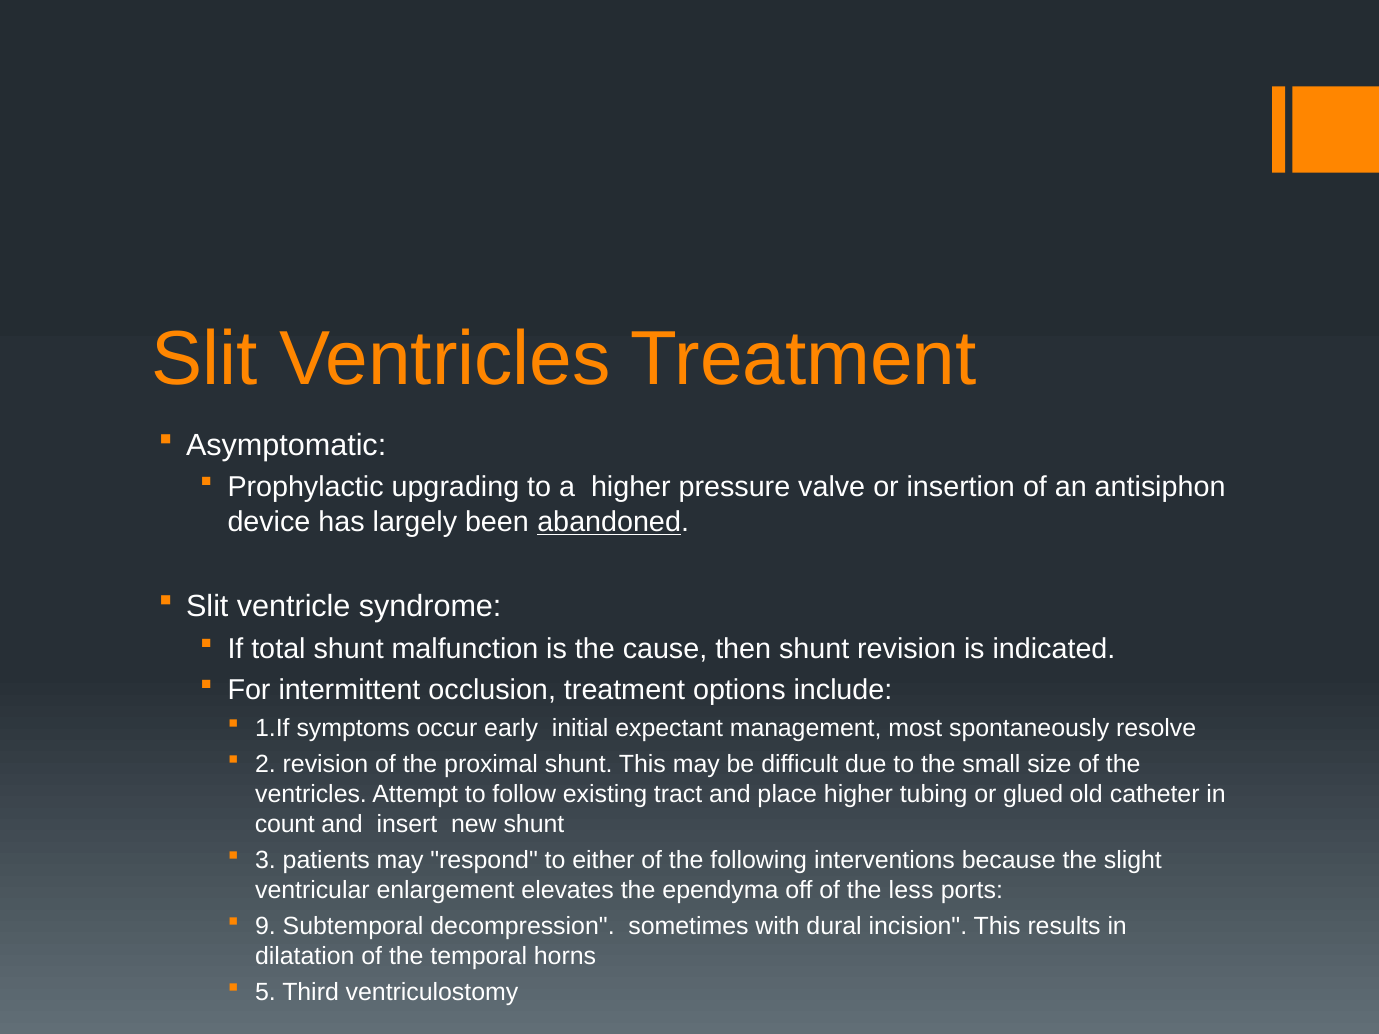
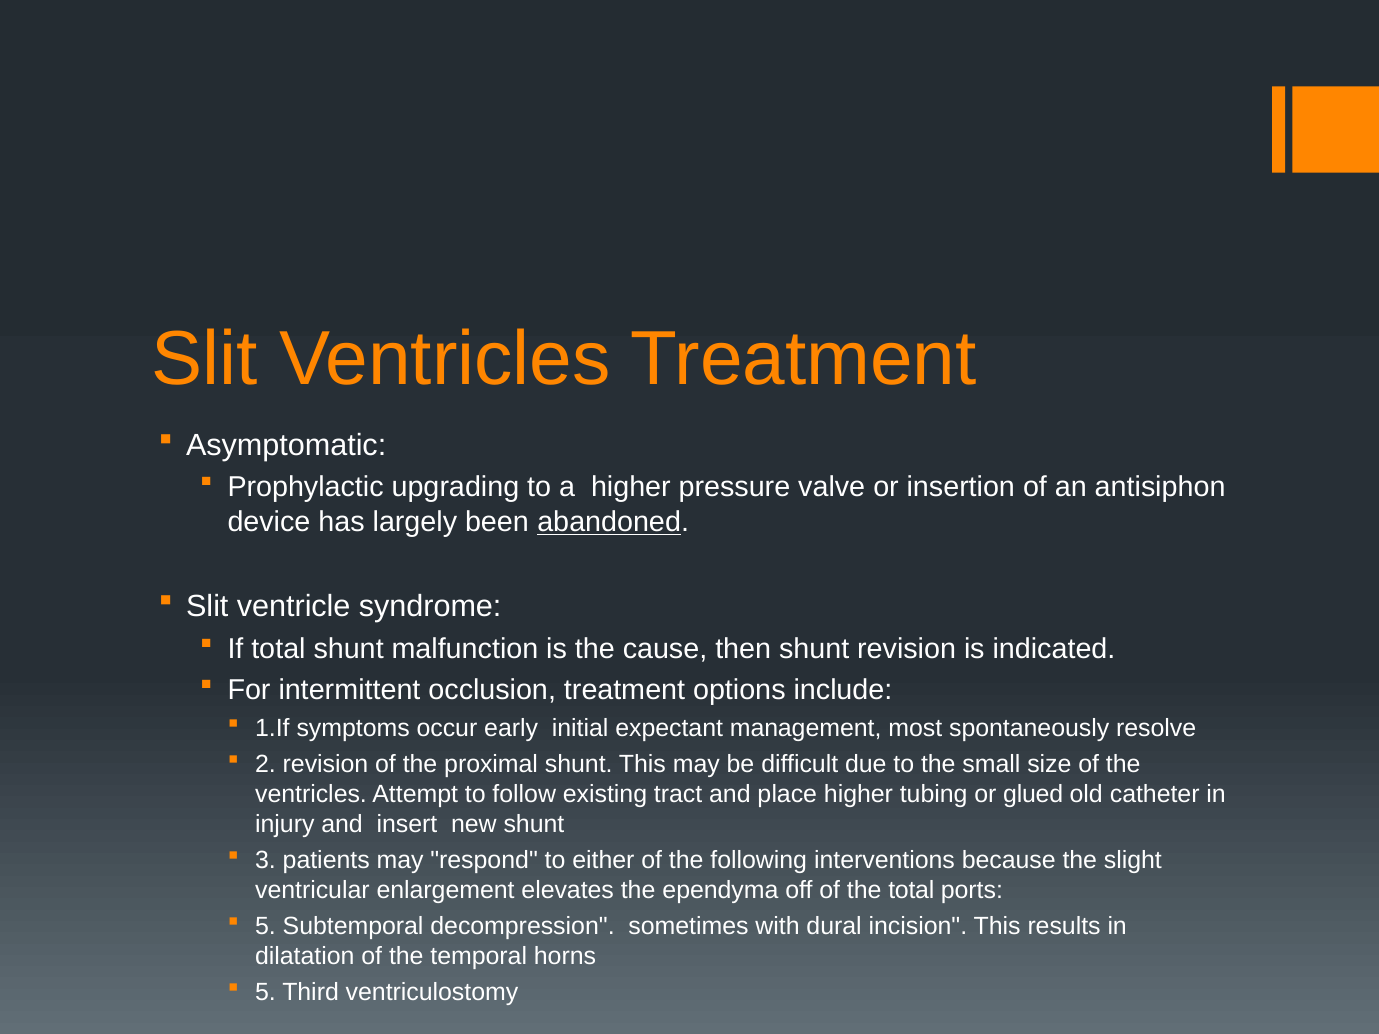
count: count -> injury (285, 824)
the less: less -> total (911, 890)
9: 9 -> 5 (265, 926)
